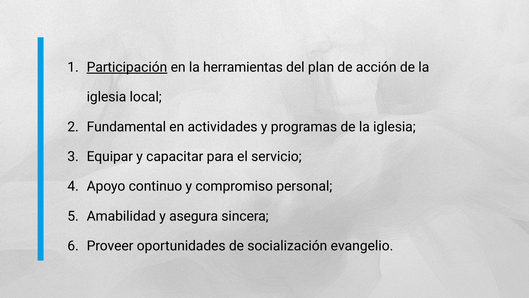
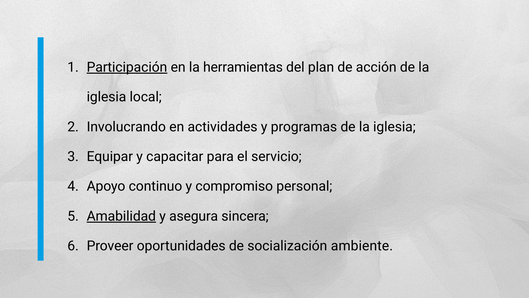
Fundamental: Fundamental -> Involucrando (126, 127)
Amabilidad underline: none -> present (121, 216)
evangelio: evangelio -> ambiente (362, 246)
